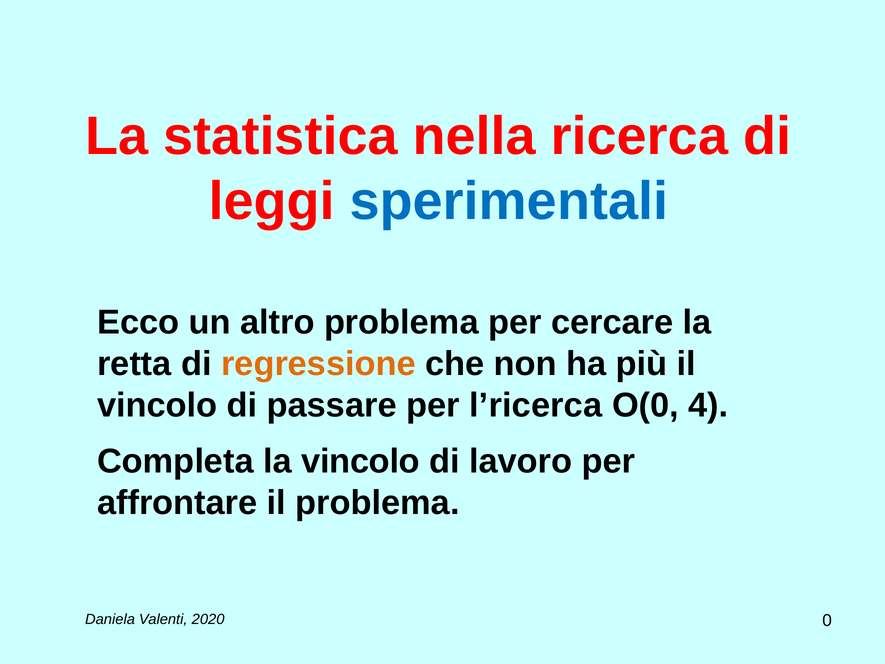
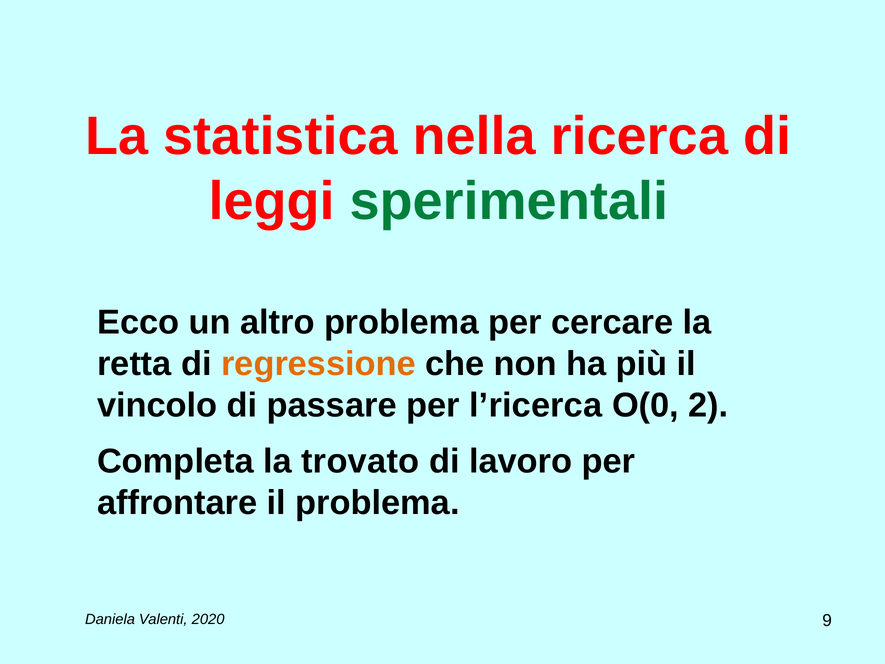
sperimentali colour: blue -> green (509, 201)
4: 4 -> 2 (708, 405)
la vincolo: vincolo -> trovato (360, 461)
0: 0 -> 9 (827, 620)
